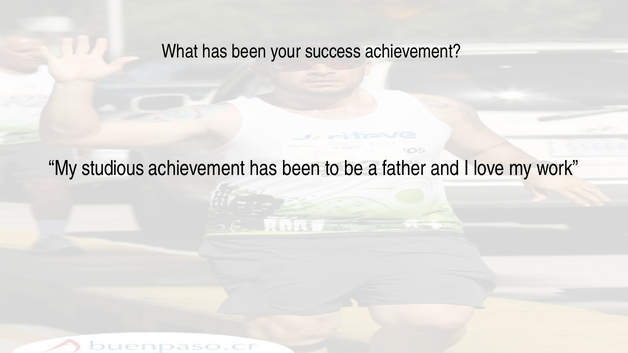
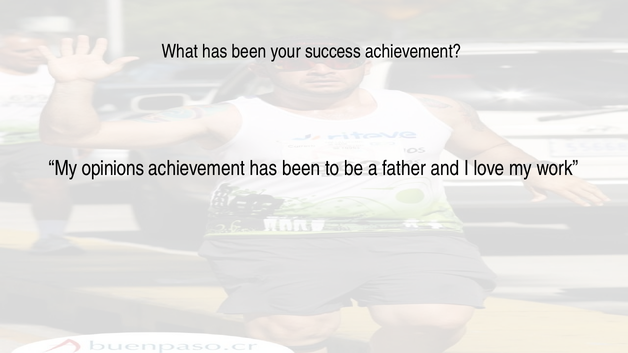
studious: studious -> opinions (113, 168)
